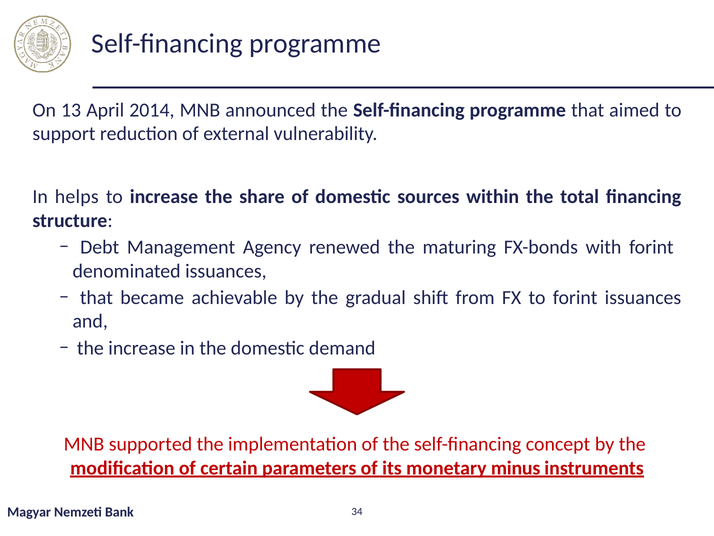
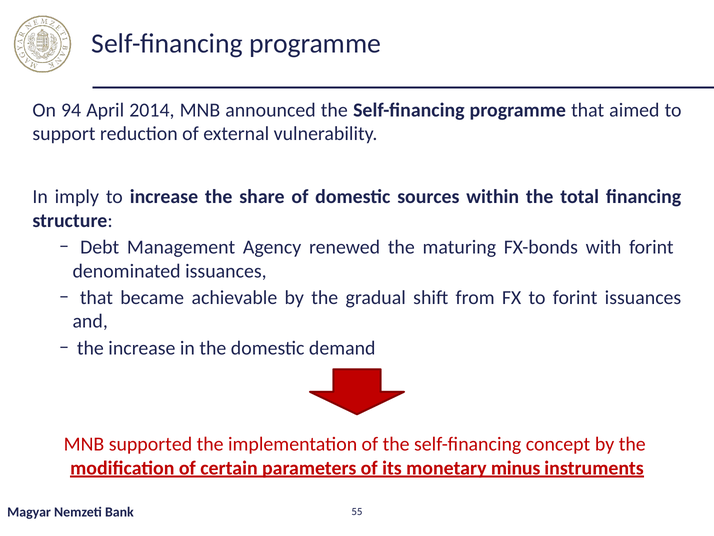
13: 13 -> 94 (71, 110)
helps: helps -> imply (77, 197)
34: 34 -> 55 (357, 511)
